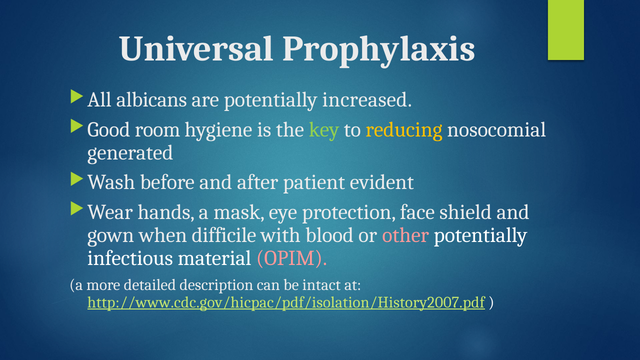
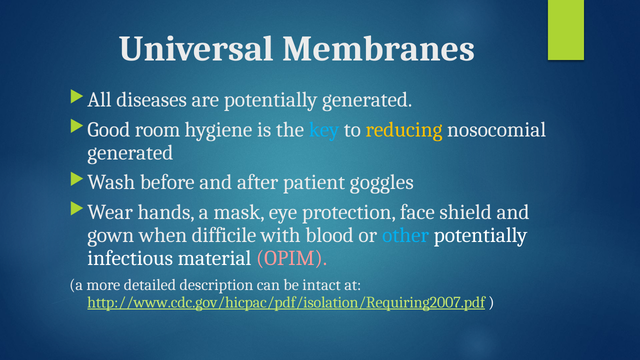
Prophylaxis: Prophylaxis -> Membranes (379, 49)
albicans: albicans -> diseases (152, 100)
potentially increased: increased -> generated (367, 100)
key colour: light green -> light blue (324, 129)
evident: evident -> goggles (382, 182)
other colour: pink -> light blue (406, 235)
http://www.cdc.gov/hicpac/pdf/isolation/History2007.pdf: http://www.cdc.gov/hicpac/pdf/isolation/History2007.pdf -> http://www.cdc.gov/hicpac/pdf/isolation/Requiring2007.pdf (286, 302)
